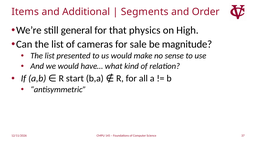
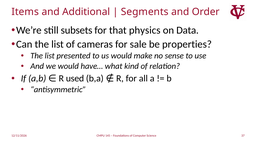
general: general -> subsets (77, 30)
High: High -> Data (188, 30)
magnitude: magnitude -> properties (187, 44)
start: start -> used (75, 79)
